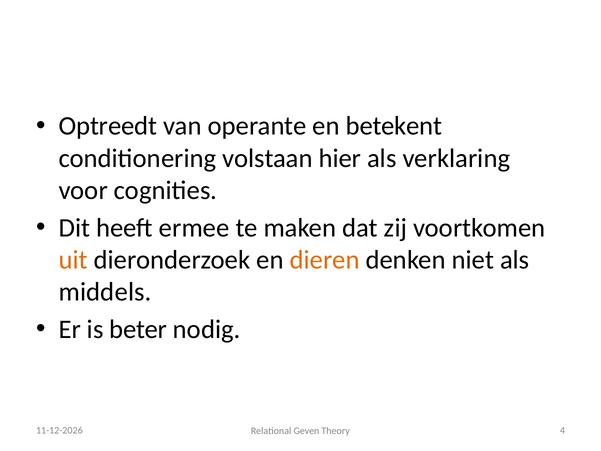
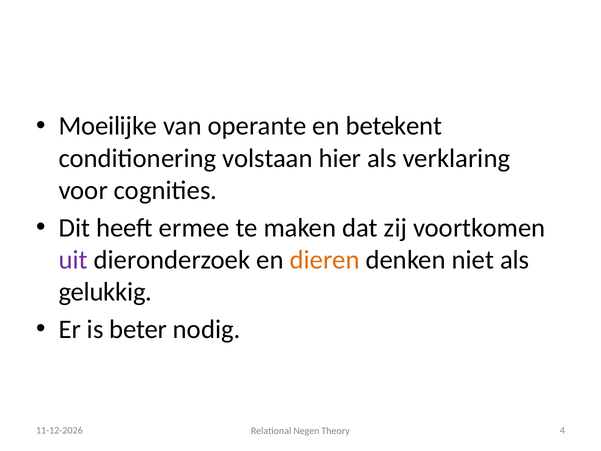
Optreedt: Optreedt -> Moeilijke (108, 126)
uit colour: orange -> purple (73, 260)
middels: middels -> gelukkig (105, 292)
Geven: Geven -> Negen (306, 430)
